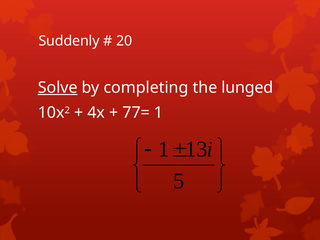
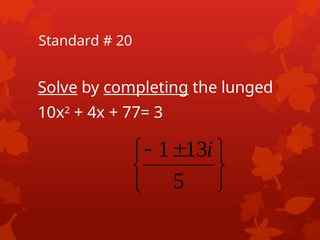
Suddenly: Suddenly -> Standard (69, 41)
completing underline: none -> present (146, 88)
77= 1: 1 -> 3 (159, 113)
